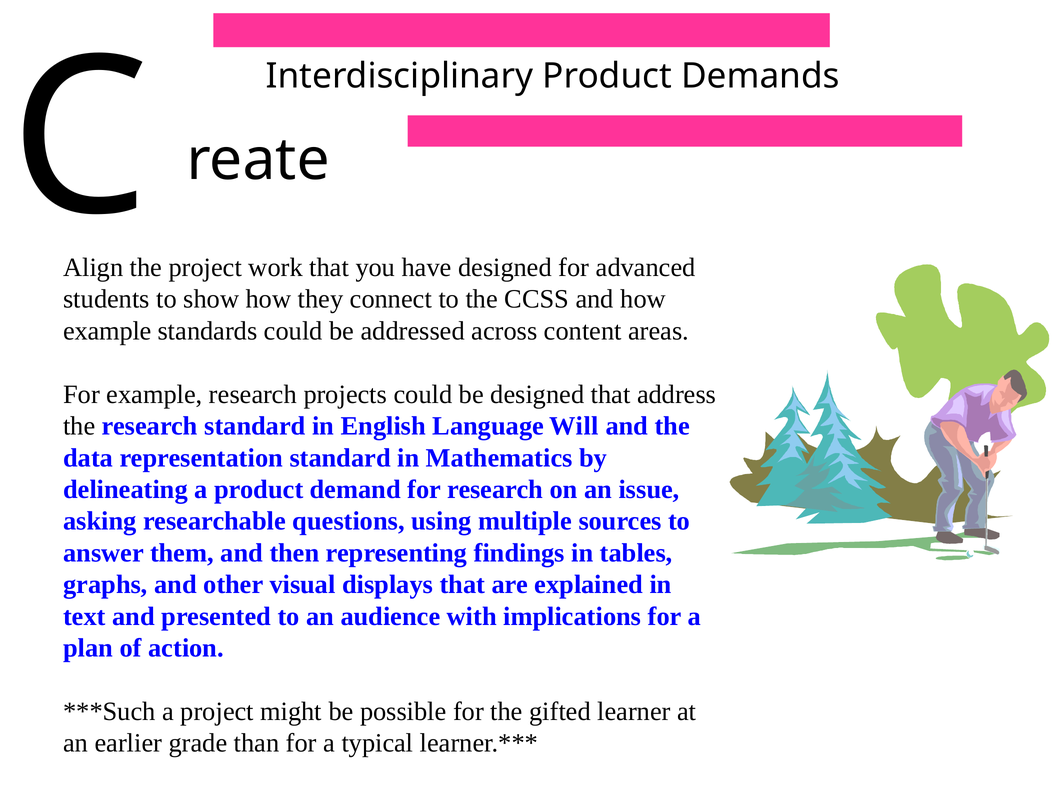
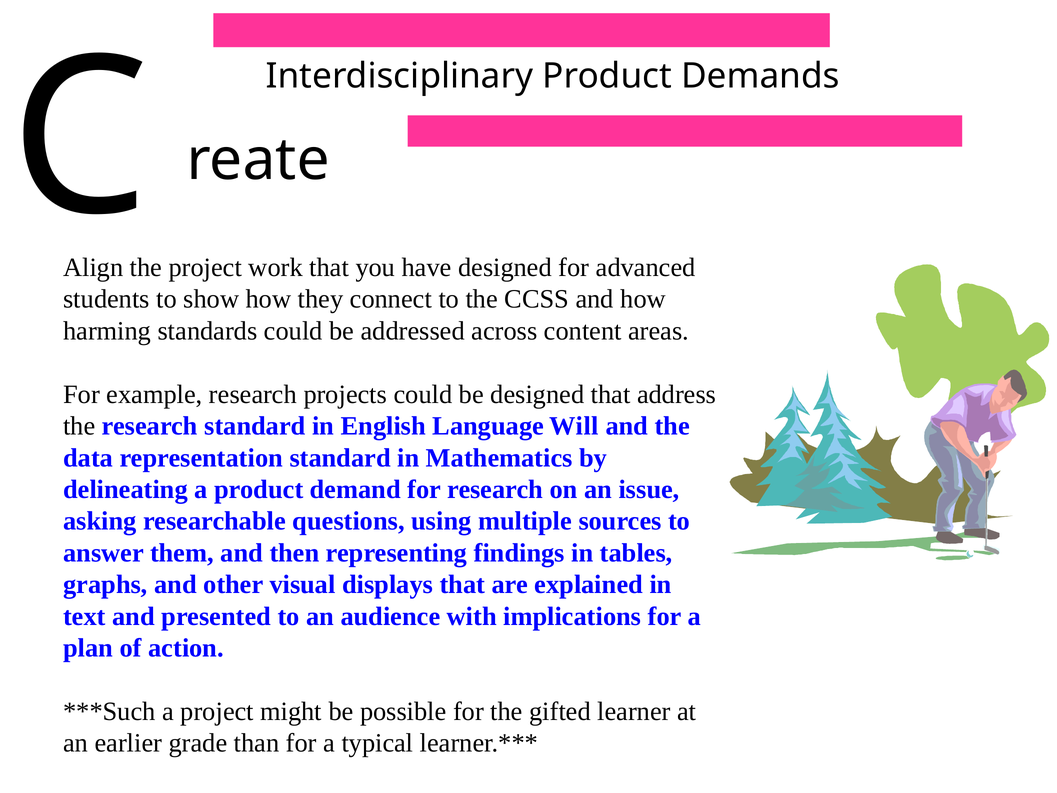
example: example -> harming (107, 331)
